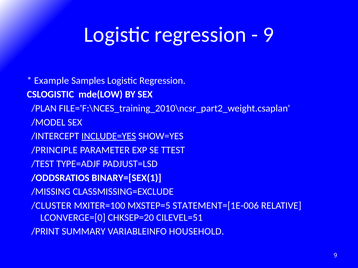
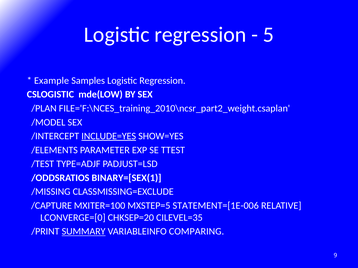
9: 9 -> 5 (268, 35)
/PRINCIPLE: /PRINCIPLE -> /ELEMENTS (55, 150)
/CLUSTER: /CLUSTER -> /CAPTURE (52, 206)
CILEVEL=51: CILEVEL=51 -> CILEVEL=35 (179, 218)
SUMMARY underline: none -> present (84, 232)
HOUSEHOLD: HOUSEHOLD -> COMPARING (197, 232)
